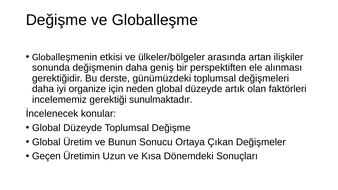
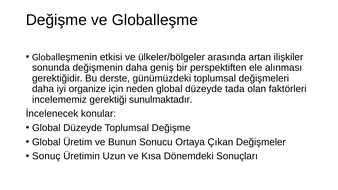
artık: artık -> tada (235, 89)
Geçen: Geçen -> Sonuç (46, 156)
